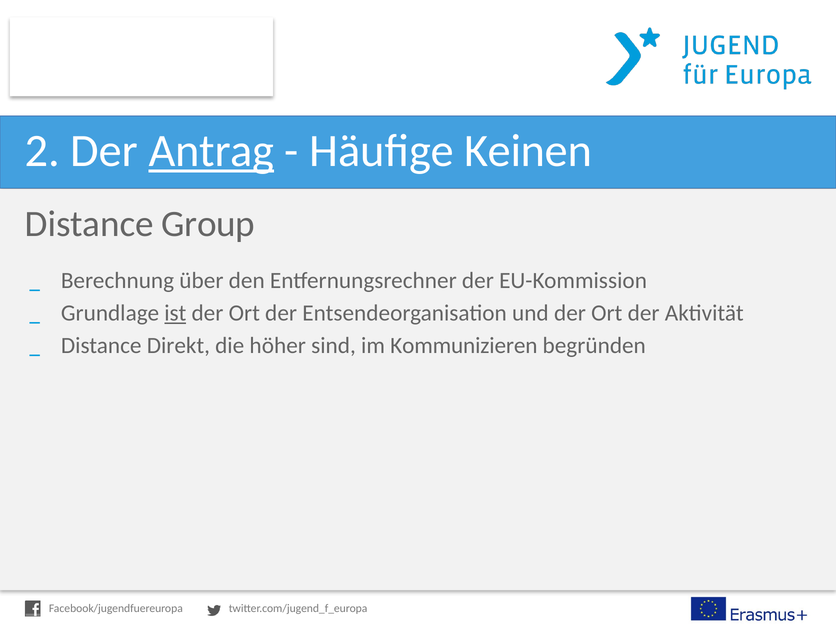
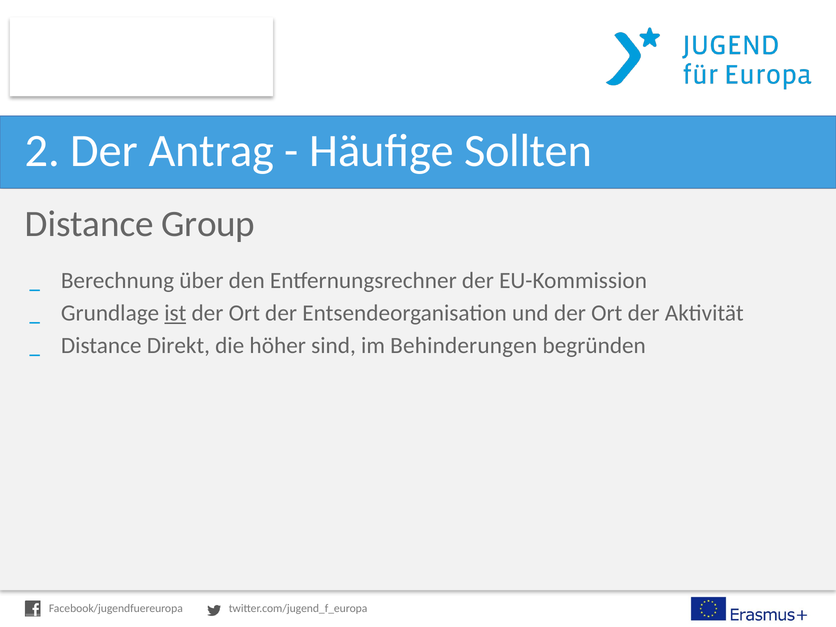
Antrag underline: present -> none (211, 151)
Keinen: Keinen -> Sollten (528, 151)
Kommunizieren: Kommunizieren -> Behinderungen (464, 346)
